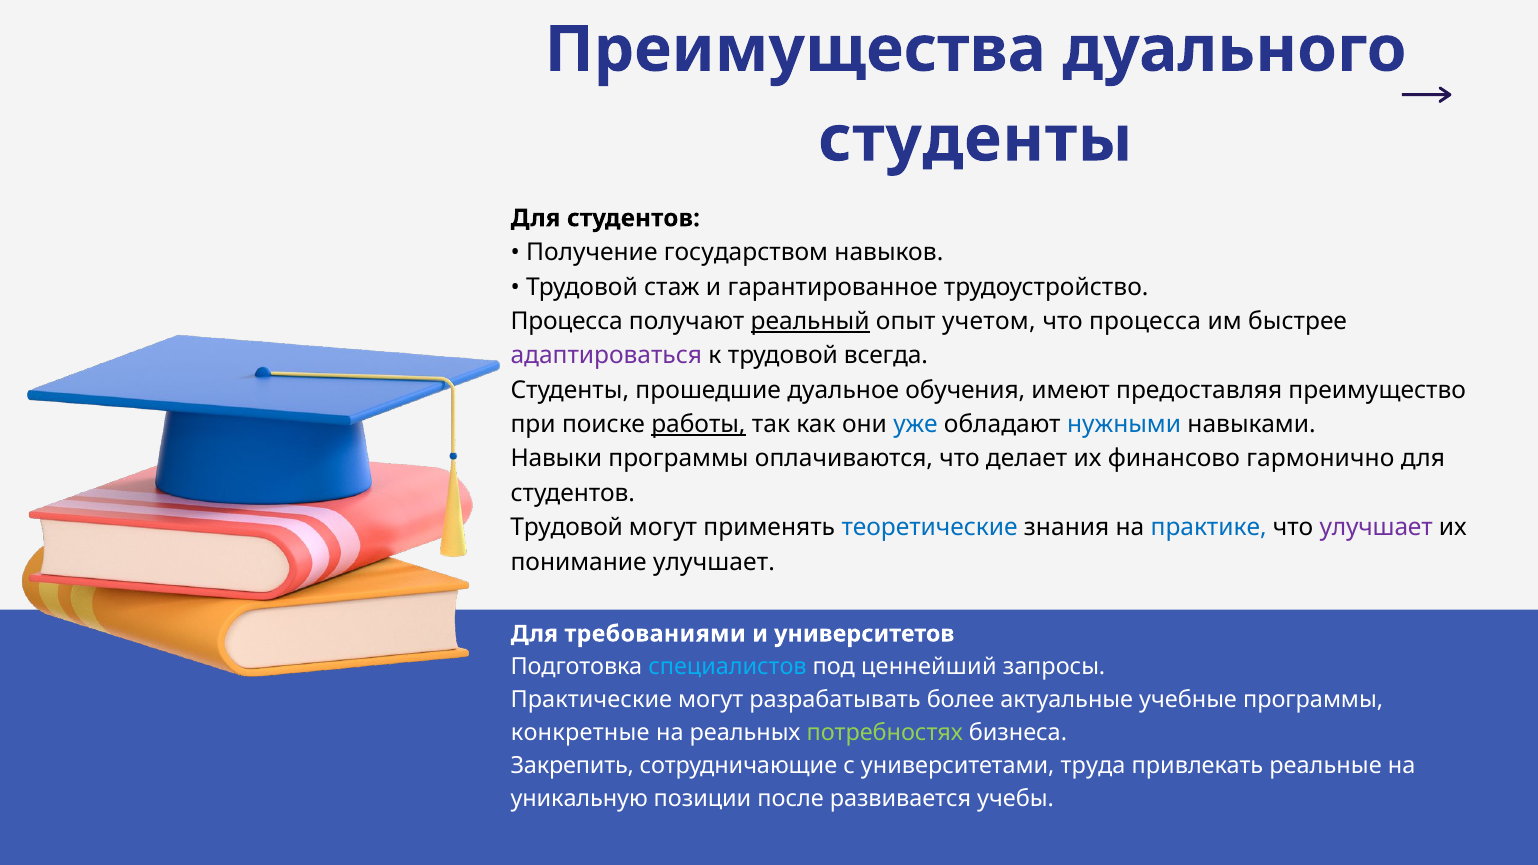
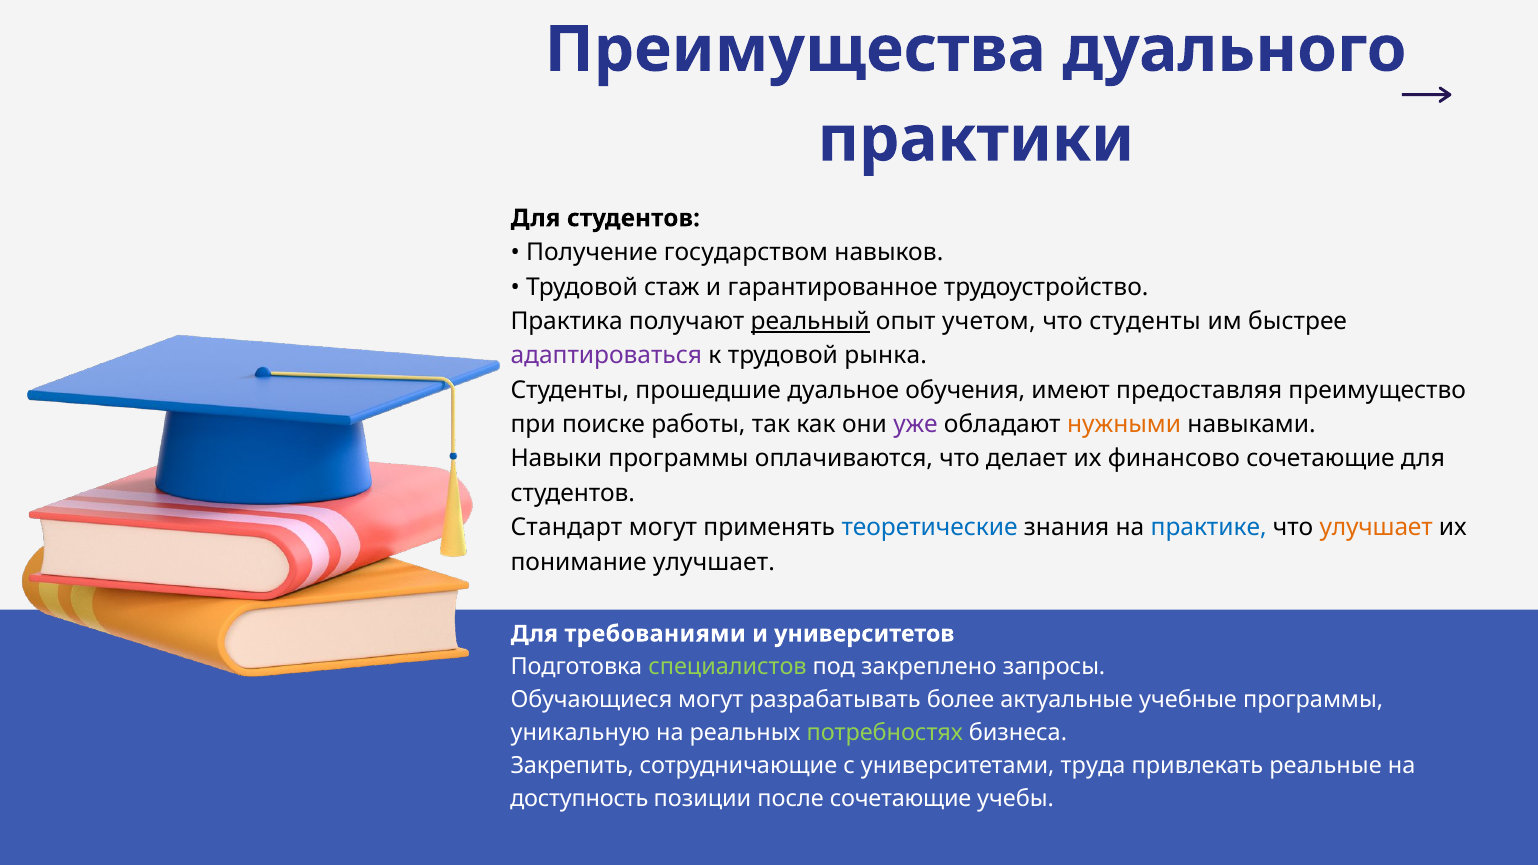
студенты: студенты -> практики (976, 139)
Процесса: Процесса -> Практика (567, 321)
что процесса: процесса -> студенты (1145, 321)
всегда: всегда -> рынка (886, 356)
работы underline: present -> none (698, 425)
уже colour: blue -> purple (916, 425)
нужными colour: blue -> orange (1124, 425)
финансово гармонично: гармонично -> сочетающие (1320, 459)
Трудовой: Трудовой -> Стандарт (566, 528)
улучшает colour: purple -> orange (1376, 528)
специалистов colour: light blue -> light green (728, 667)
ценнейший: ценнейший -> закреплено (929, 667)
Практические: Практические -> Обучающиеся (591, 700)
конкретные: конкретные -> уникальную (580, 733)
уникальную: уникальную -> доступность (579, 798)
после развивается: развивается -> сочетающие (901, 798)
